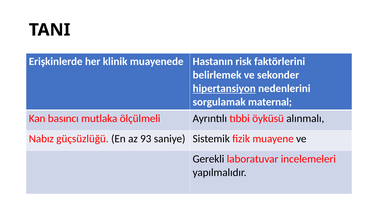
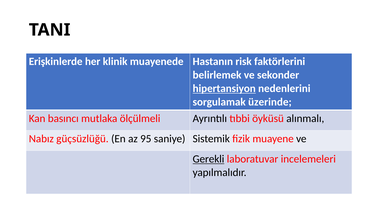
maternal: maternal -> üzerinde (270, 102)
93: 93 -> 95 (146, 138)
Gerekli underline: none -> present (209, 159)
